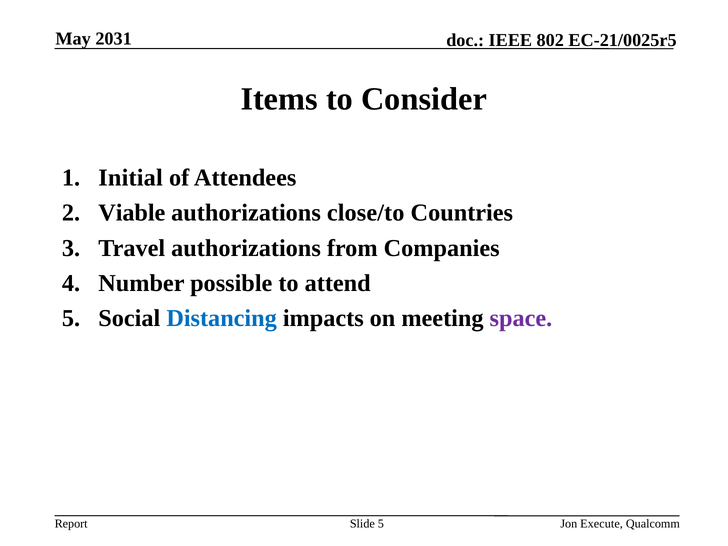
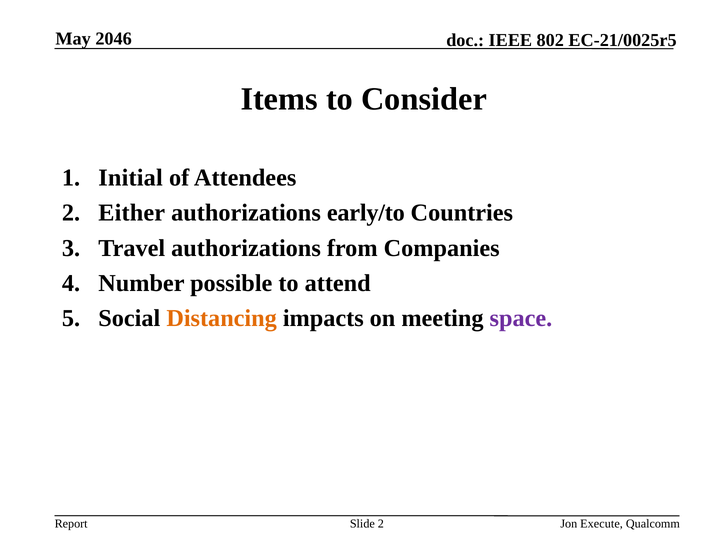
2031: 2031 -> 2046 (114, 39)
Viable: Viable -> Either (132, 213)
close/to: close/to -> early/to (366, 213)
Distancing colour: blue -> orange (222, 318)
Slide 5: 5 -> 2 (381, 524)
